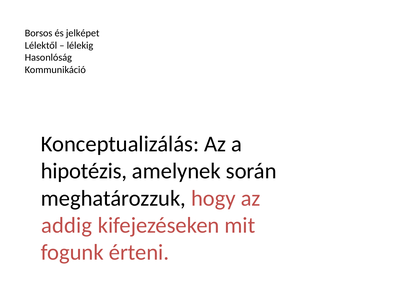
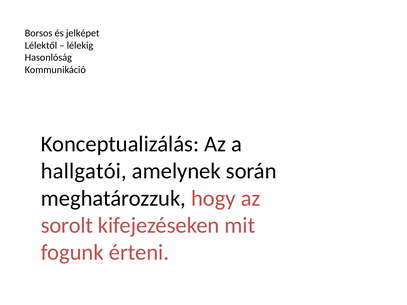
hipotézis: hipotézis -> hallgatói (84, 171)
addig: addig -> sorolt (67, 226)
